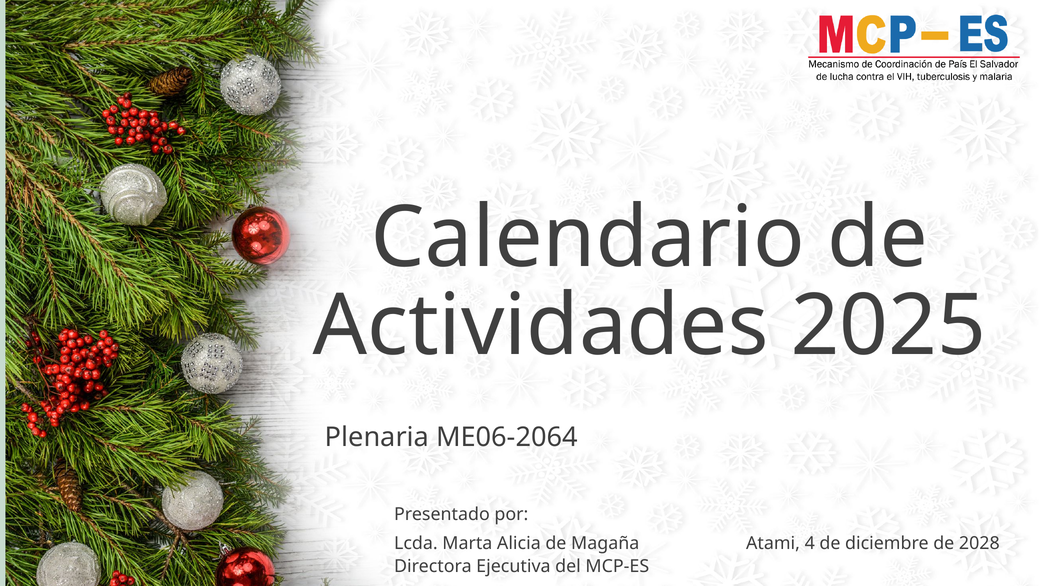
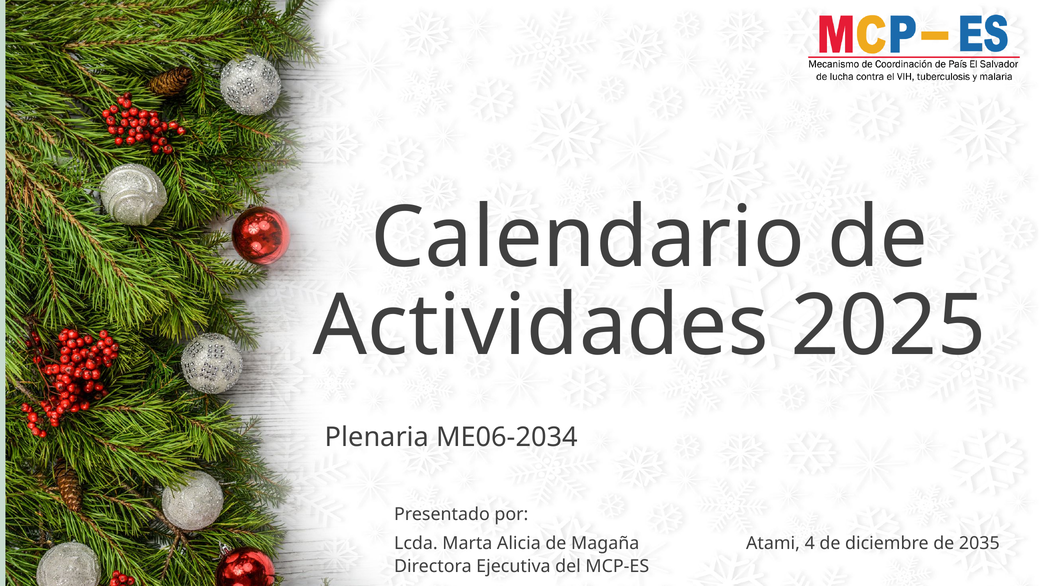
ME06-2064: ME06-2064 -> ME06-2034 (507, 437)
2028: 2028 -> 2035 (979, 543)
